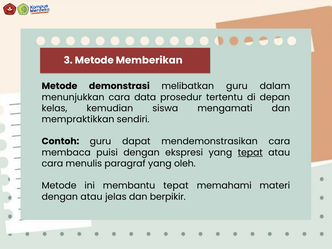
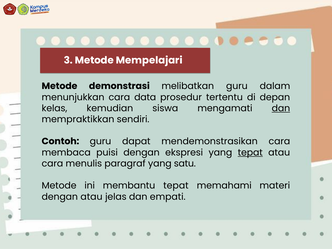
Memberikan: Memberikan -> Mempelajari (149, 60)
dan underline: none -> present (281, 108)
oleh: oleh -> satu (185, 164)
berpikir: berpikir -> empati (168, 197)
